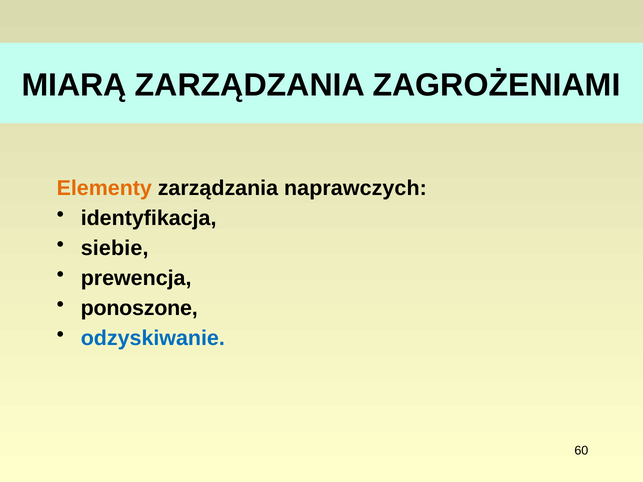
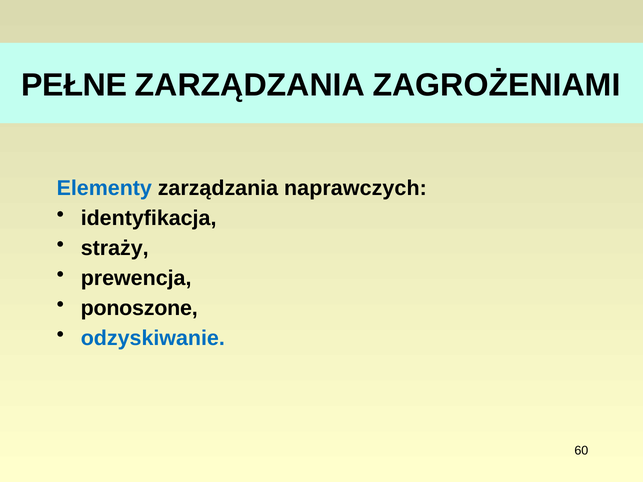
MIARĄ: MIARĄ -> PEŁNE (74, 85)
Elementy colour: orange -> blue (104, 188)
siebie: siebie -> straży (115, 248)
